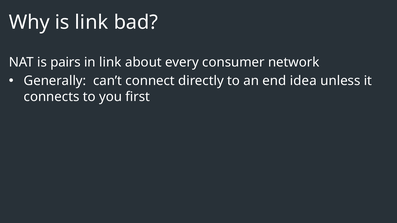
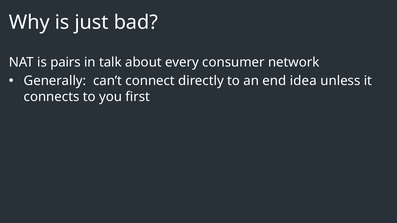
is link: link -> just (92, 22)
in link: link -> talk (110, 62)
